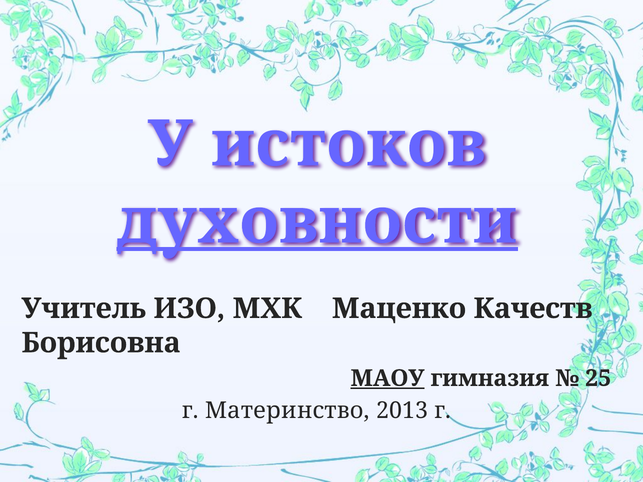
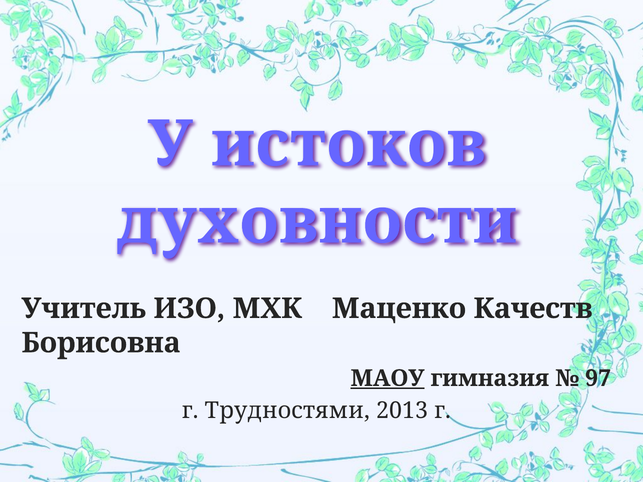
духовности underline: present -> none (317, 221)
25: 25 -> 97 (598, 378)
Материнство: Материнство -> Трудностями (287, 411)
